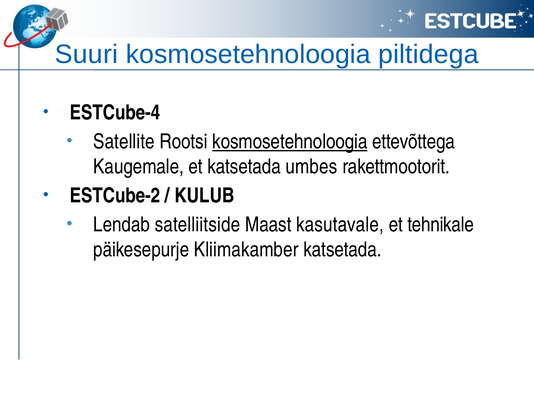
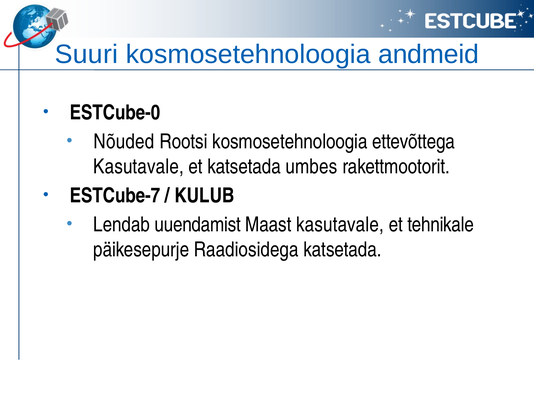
piltidega: piltidega -> andmeid (429, 55)
ESTCube-4: ESTCube-4 -> ESTCube-0 (115, 113)
Satellite: Satellite -> Nõuded (124, 142)
kosmosetehnoloogia underline: present -> none (290, 142)
Kaugemale: Kaugemale -> Kasutavale (138, 167)
ESTCube-2: ESTCube-2 -> ESTCube-7 (115, 196)
satelliitside: satelliitside -> uuendamist (198, 225)
Kliimakamber: Kliimakamber -> Raadiosidega (246, 250)
